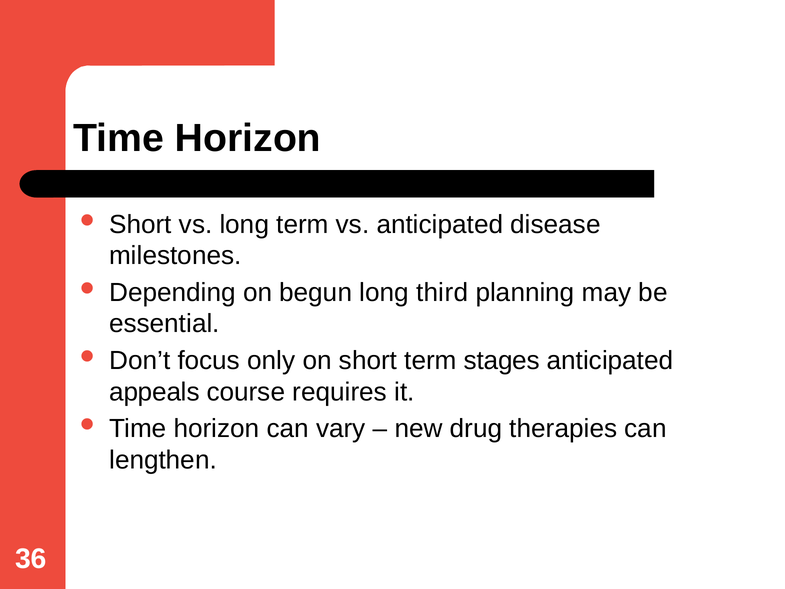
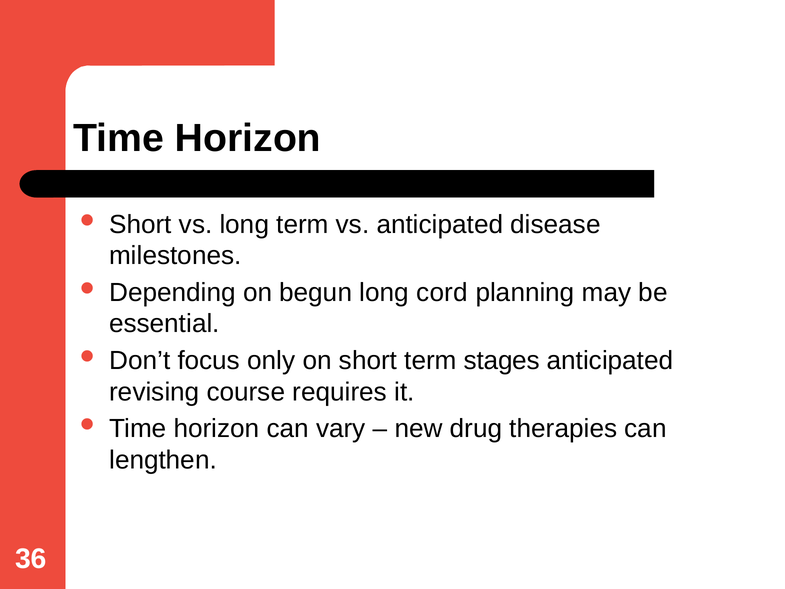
third: third -> cord (442, 292)
appeals: appeals -> revising (154, 392)
